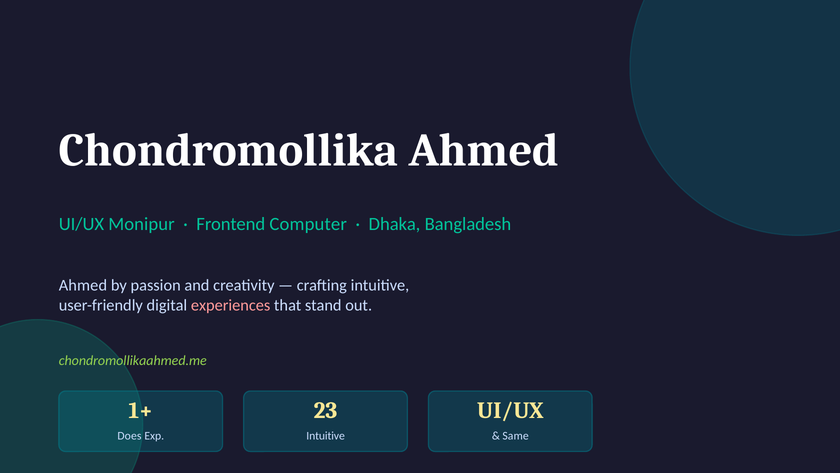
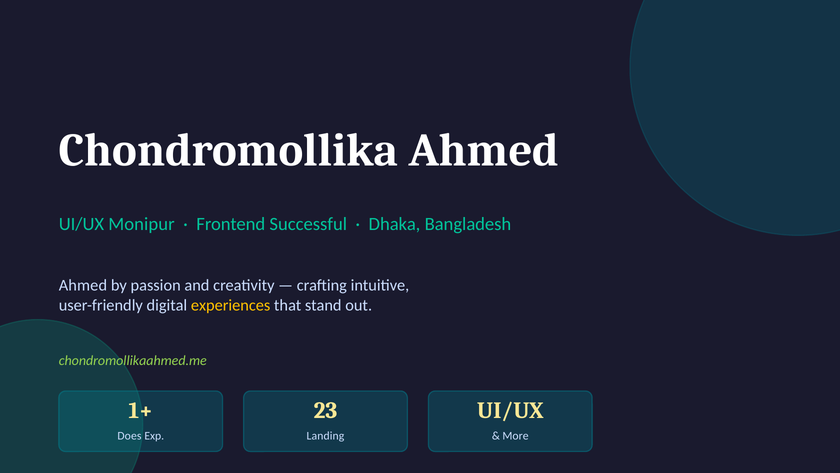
Computer: Computer -> Successful (308, 224)
experiences colour: pink -> yellow (231, 305)
Intuitive: Intuitive -> Landing (325, 435)
Same: Same -> More (516, 435)
